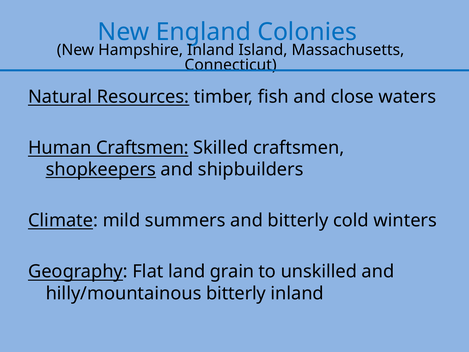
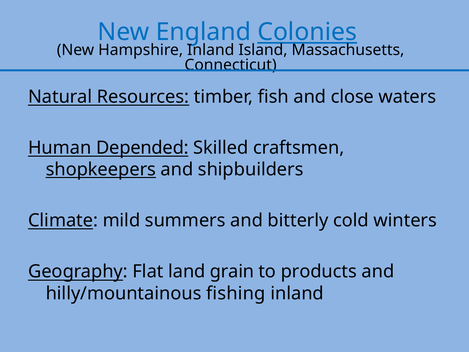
Colonies underline: none -> present (307, 32)
Human Craftsmen: Craftsmen -> Depended (142, 148)
unskilled: unskilled -> products (319, 271)
hilly/mountainous bitterly: bitterly -> fishing (236, 293)
